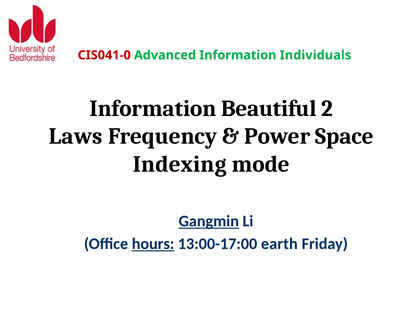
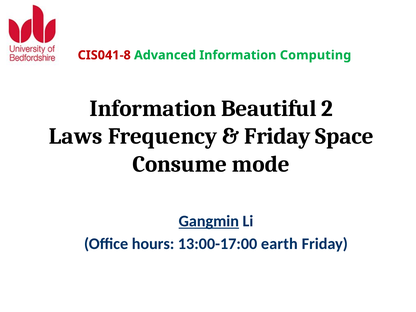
CIS041-0: CIS041-0 -> CIS041-8 (104, 55)
Individuals: Individuals -> Computing (316, 55)
Power: Power -> Friday (277, 136)
Indexing: Indexing -> Consume (180, 164)
hours underline: present -> none (153, 244)
